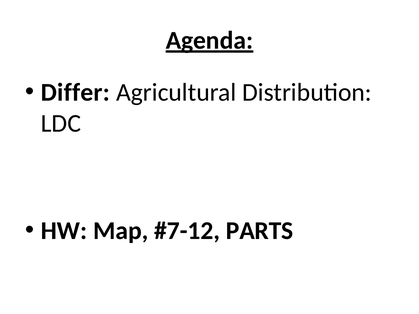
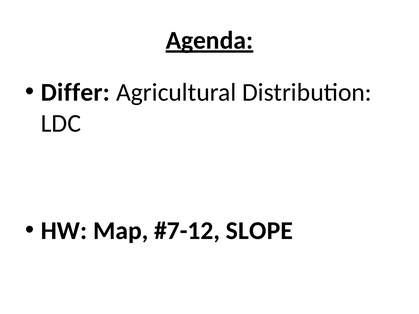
PARTS: PARTS -> SLOPE (259, 231)
